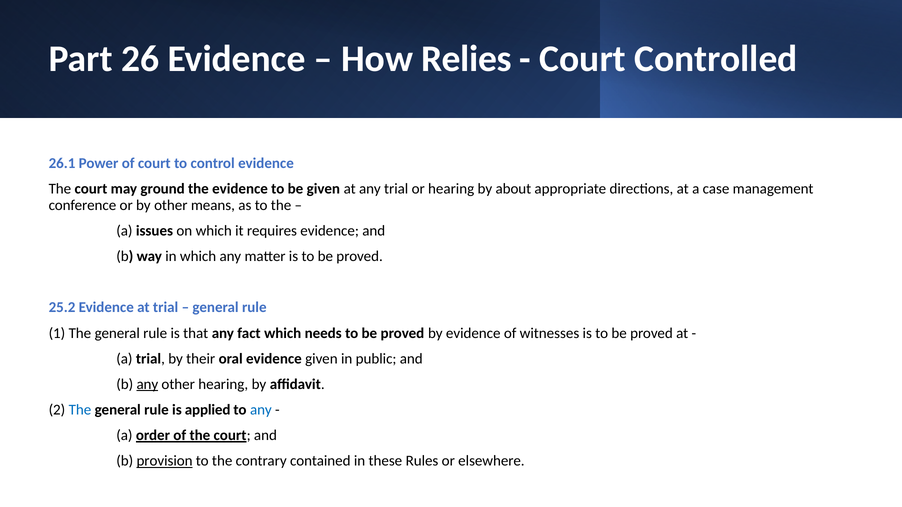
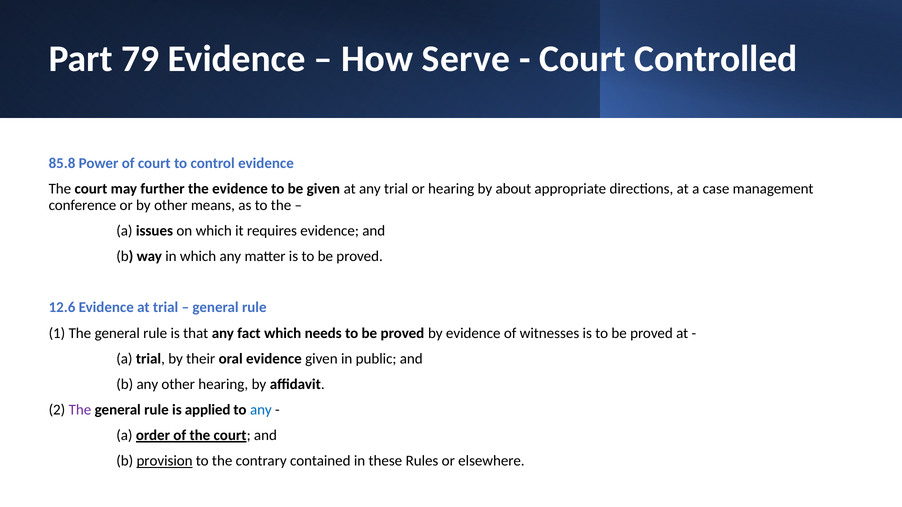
26: 26 -> 79 (140, 59)
Relies: Relies -> Serve (466, 59)
26.1: 26.1 -> 85.8 (62, 164)
ground: ground -> further (163, 189)
25.2: 25.2 -> 12.6 (62, 308)
any underline: present -> none (147, 385)
The colour: blue -> purple (80, 410)
